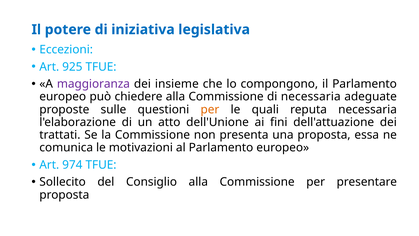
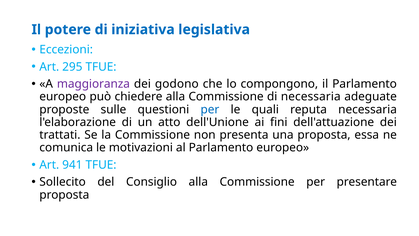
925: 925 -> 295 (72, 67)
insieme: insieme -> godono (177, 84)
per colour: orange -> blue (210, 109)
974: 974 -> 941 (72, 165)
